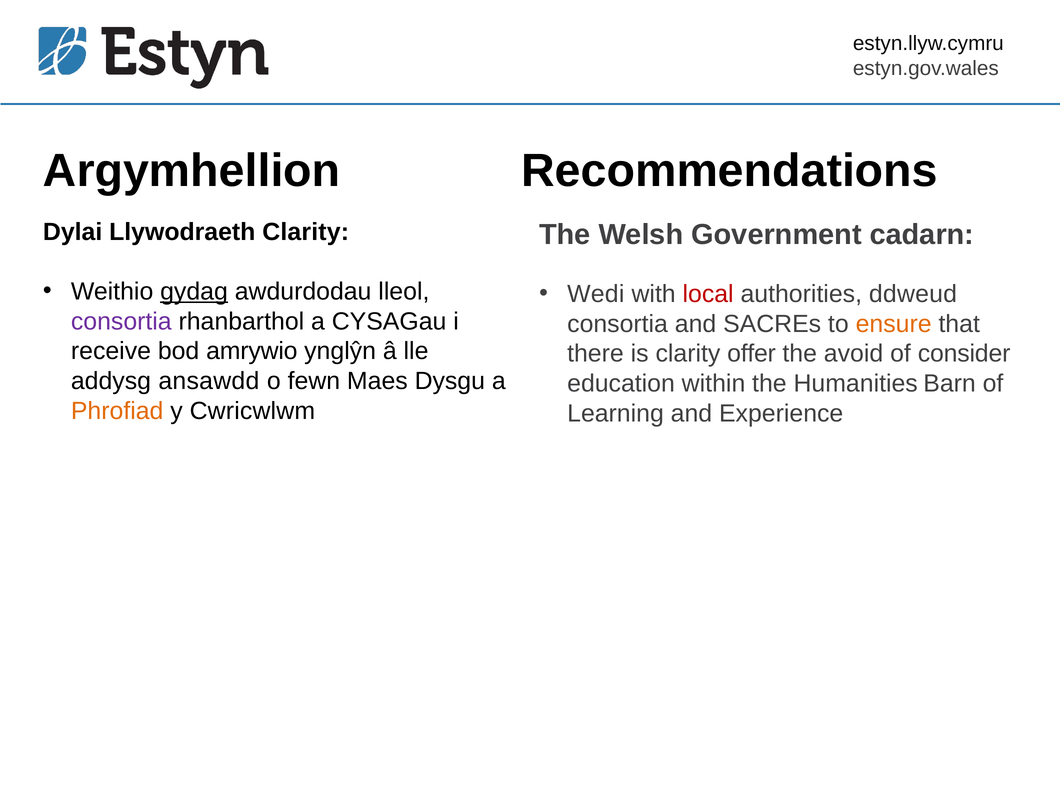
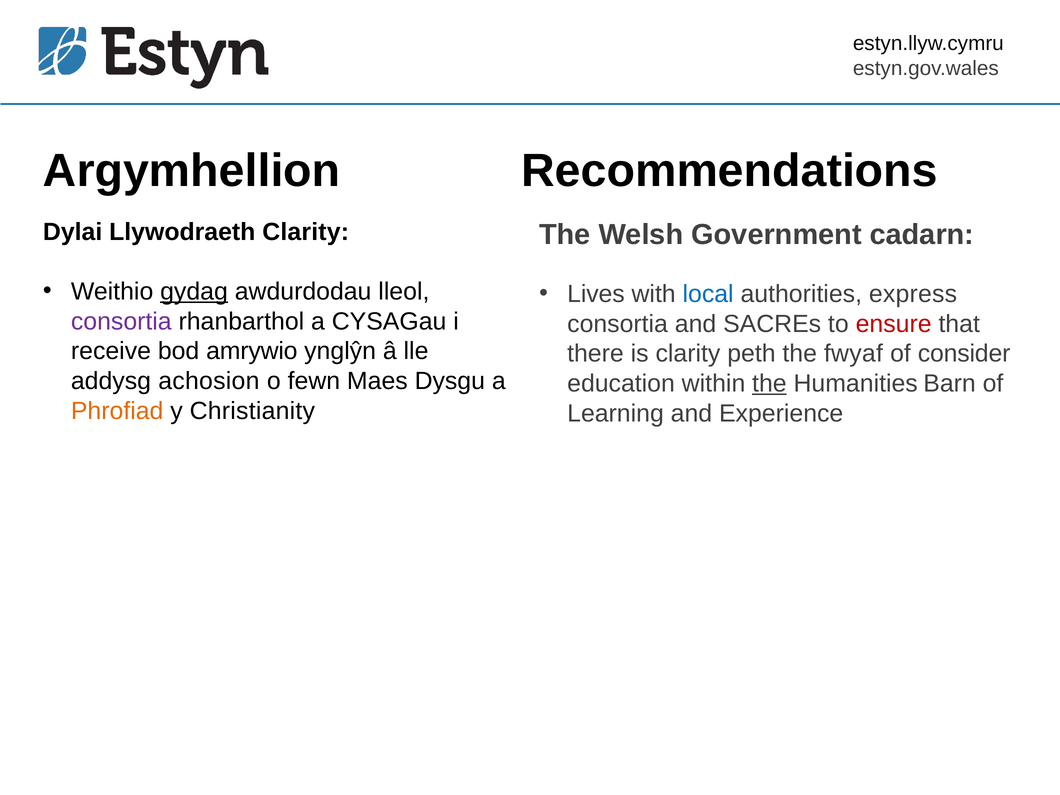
Wedi: Wedi -> Lives (596, 294)
local colour: red -> blue (708, 294)
ddweud: ddweud -> express (913, 294)
ensure colour: orange -> red (894, 324)
offer: offer -> peth (751, 354)
avoid: avoid -> fwyaf (853, 354)
ansawdd: ansawdd -> achosion (209, 381)
the underline: none -> present (769, 384)
Cwricwlwm: Cwricwlwm -> Christianity (252, 411)
